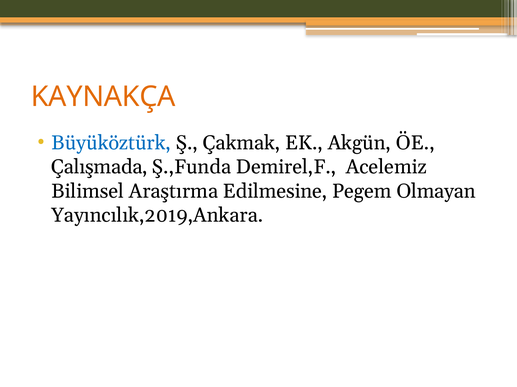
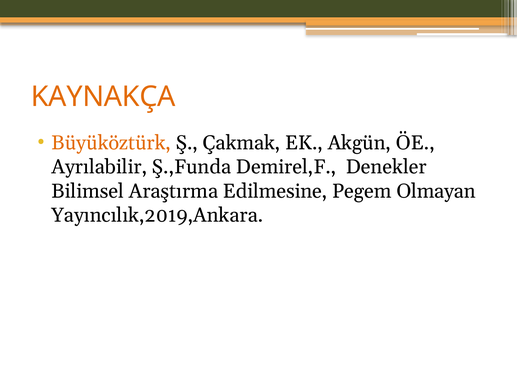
Büyüköztürk colour: blue -> orange (111, 143)
Çalışmada: Çalışmada -> Ayrılabilir (99, 167)
Acelemiz: Acelemiz -> Denekler (386, 167)
